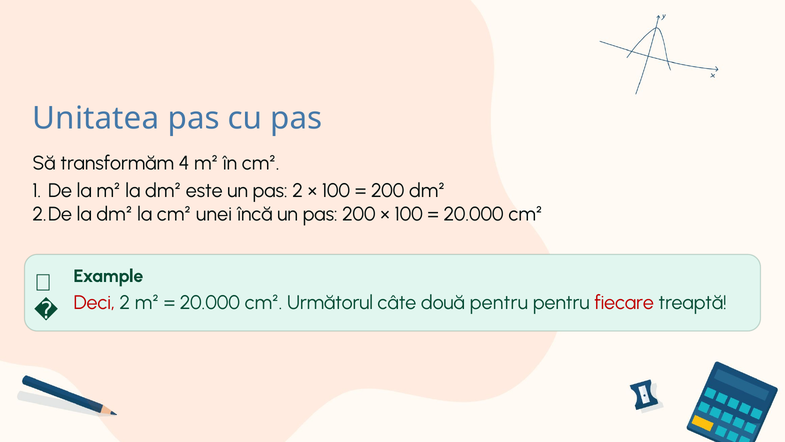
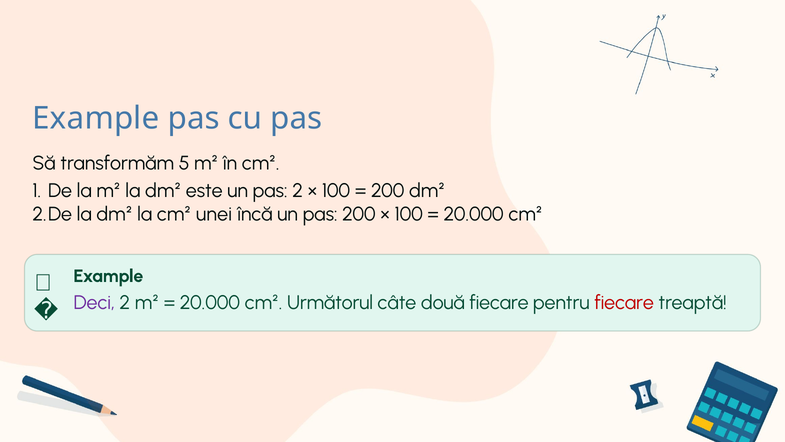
Unitatea: Unitatea -> Example (96, 118)
4: 4 -> 5 (184, 163)
Deci colour: red -> purple (94, 302)
două pentru: pentru -> fiecare (499, 302)
